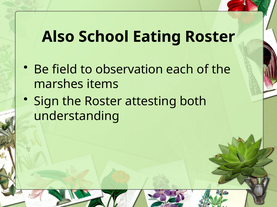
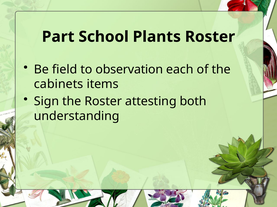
Also: Also -> Part (58, 37)
Eating: Eating -> Plants (157, 37)
marshes: marshes -> cabinets (59, 84)
